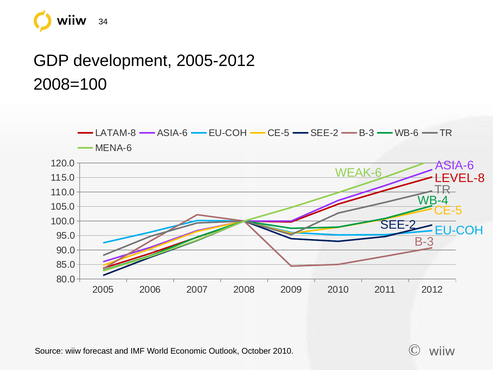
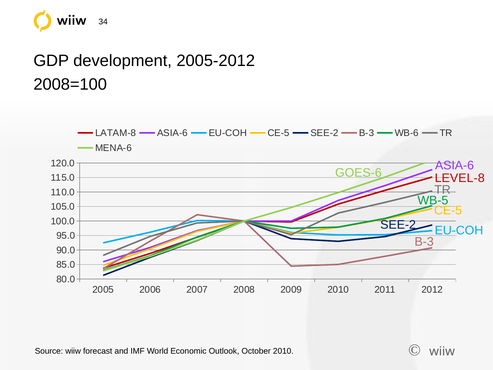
WEAK-6: WEAK-6 -> GOES-6 (358, 173)
WB-4: WB-4 -> WB-5 (433, 200)
